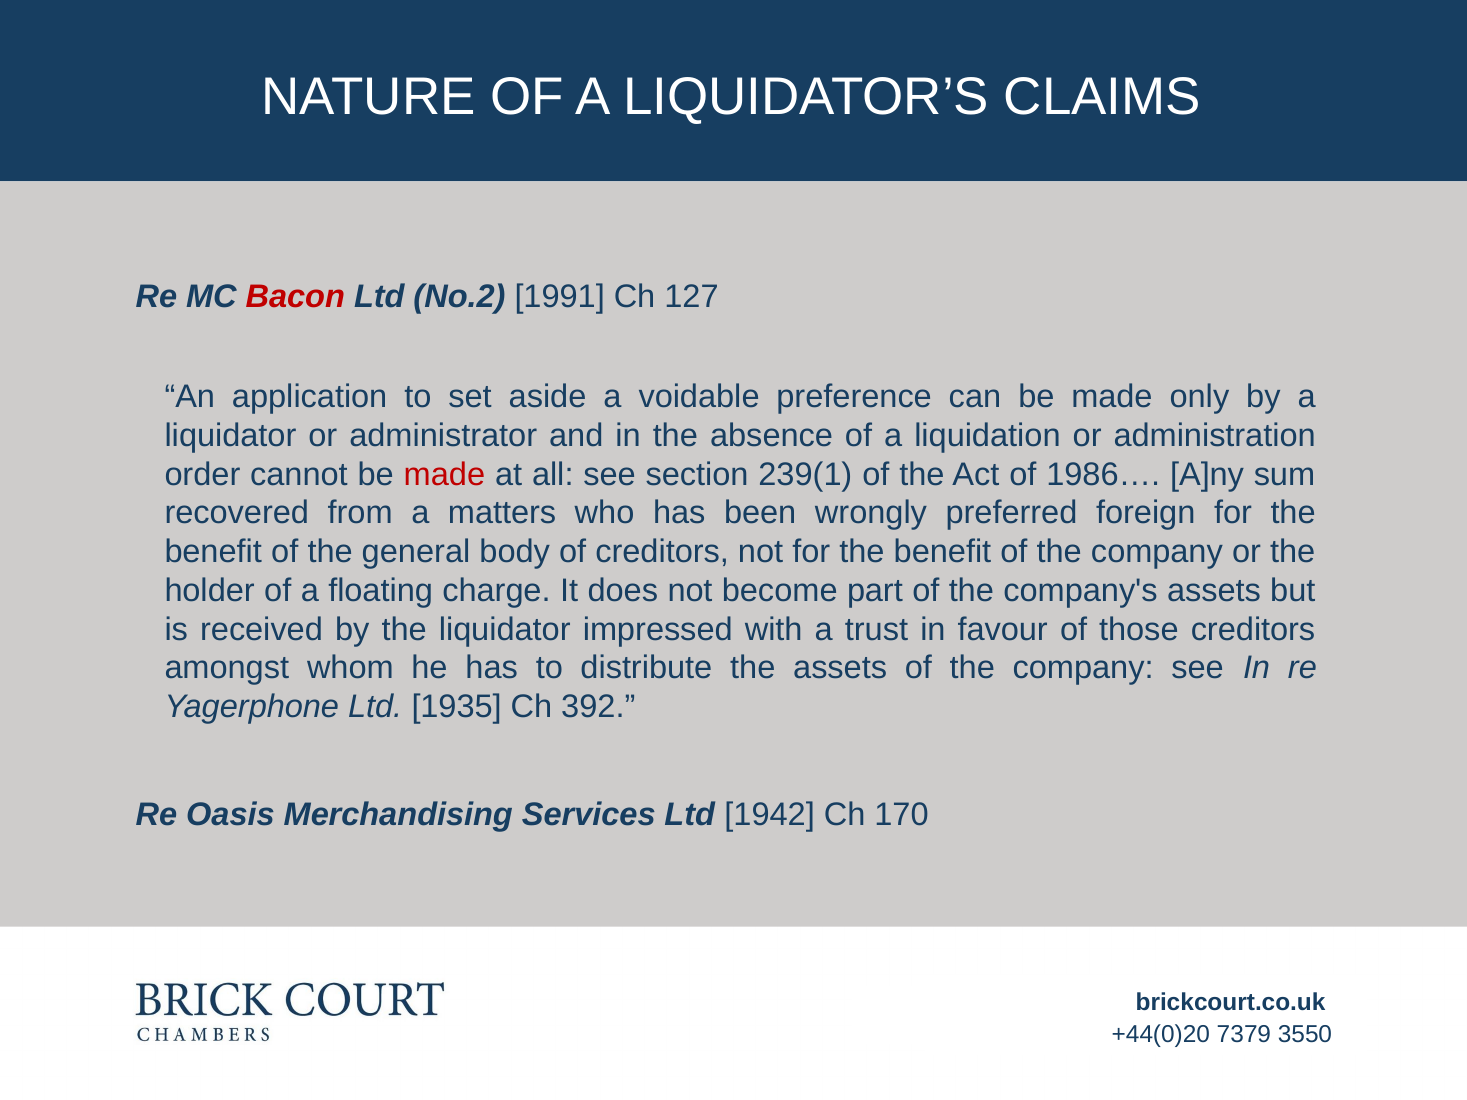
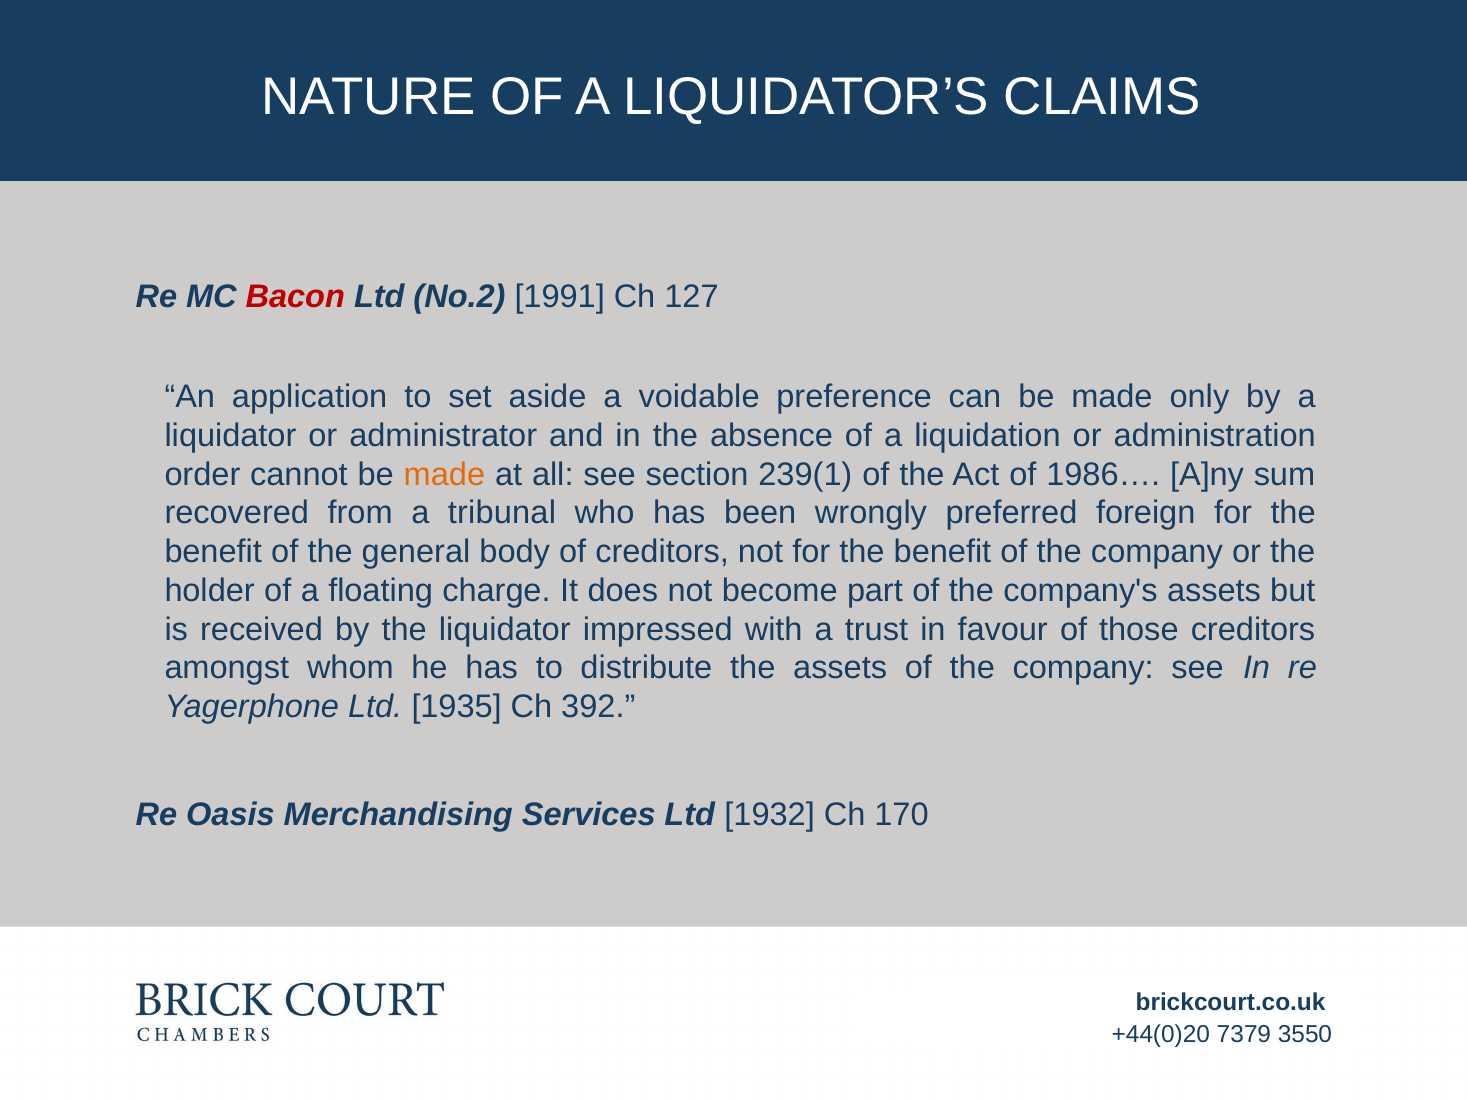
made colour: red -> orange (444, 475)
matters: matters -> tribunal (502, 513)
1942: 1942 -> 1932 (770, 815)
